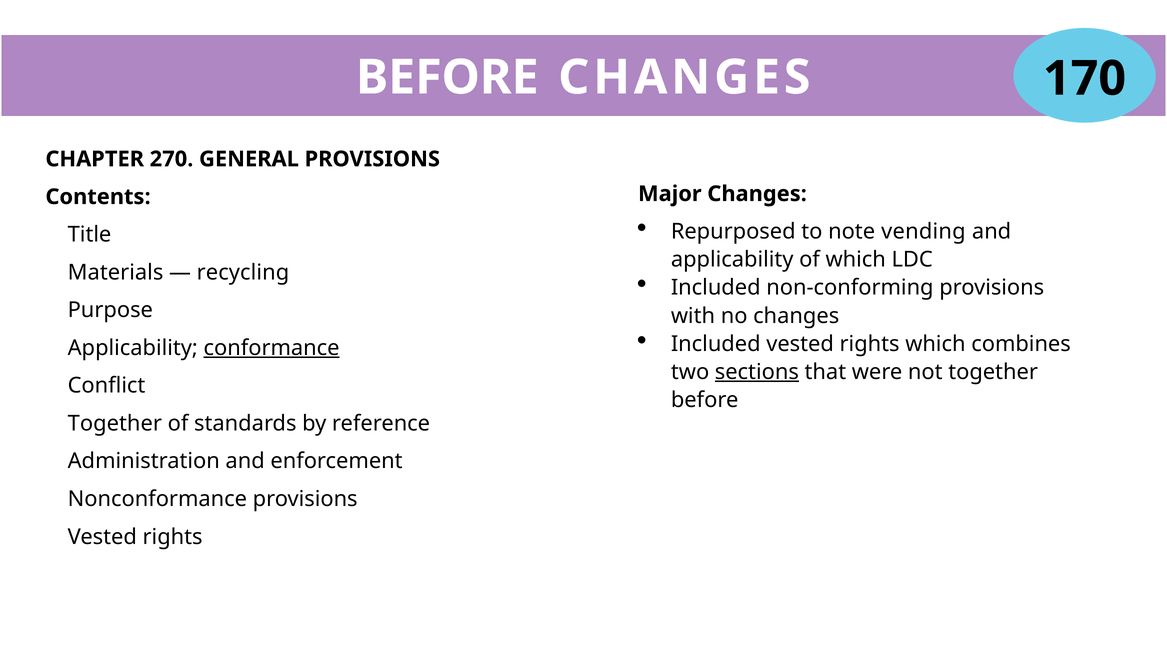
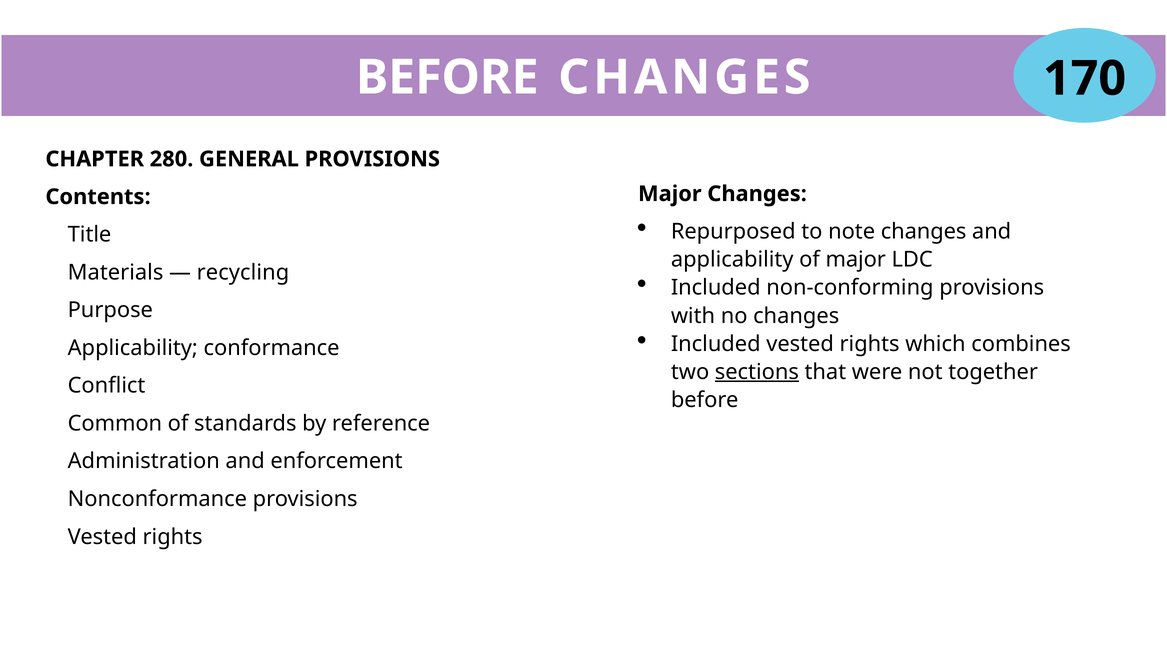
270: 270 -> 280 (172, 159)
note vending: vending -> changes (924, 232)
of which: which -> major (856, 260)
conformance underline: present -> none (272, 348)
Together: Together -> Common (115, 424)
